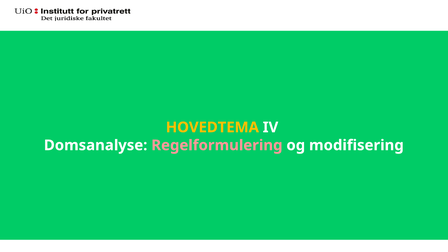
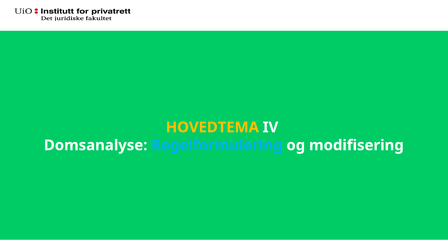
Regelformulering colour: pink -> light blue (217, 145)
